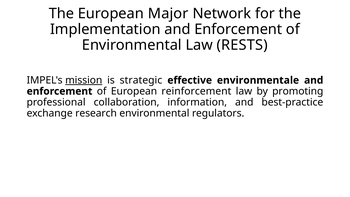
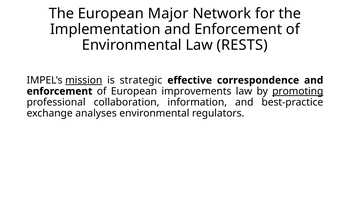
environmentale: environmentale -> correspondence (258, 80)
reinforcement: reinforcement -> improvements (196, 91)
promoting underline: none -> present (298, 91)
research: research -> analyses (96, 113)
